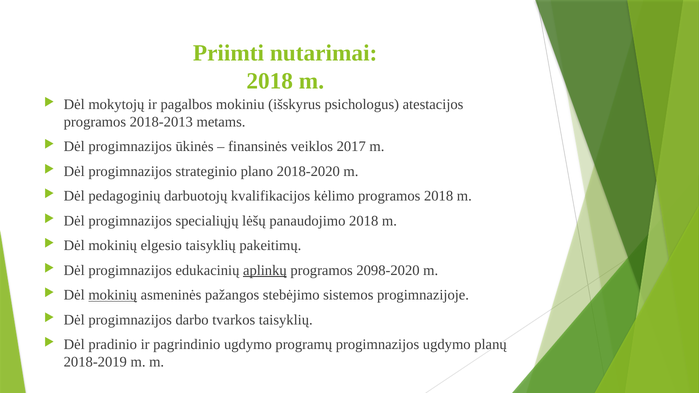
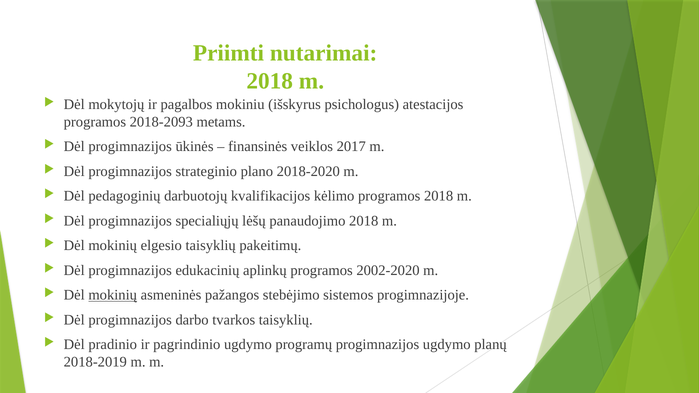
2018-2013: 2018-2013 -> 2018-2093 (161, 122)
aplinkų underline: present -> none (265, 270)
2098-2020: 2098-2020 -> 2002-2020 (388, 270)
